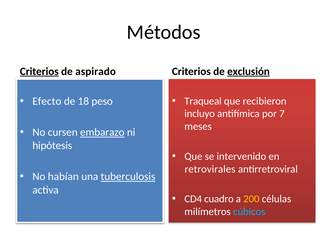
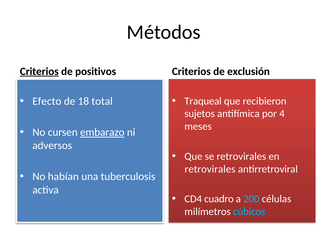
aspirado: aspirado -> positivos (96, 71)
exclusión underline: present -> none (248, 71)
peso: peso -> total (102, 101)
incluyo: incluyo -> sujetos (200, 114)
7: 7 -> 4 (282, 114)
hipótesis: hipótesis -> adversos (52, 146)
se intervenido: intervenido -> retrovirales (241, 156)
tuberculosis underline: present -> none (128, 177)
200 colour: yellow -> light blue (251, 199)
